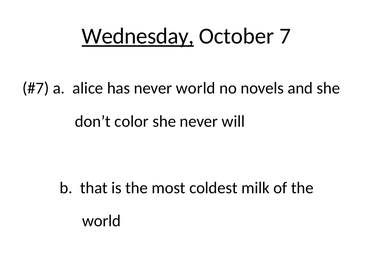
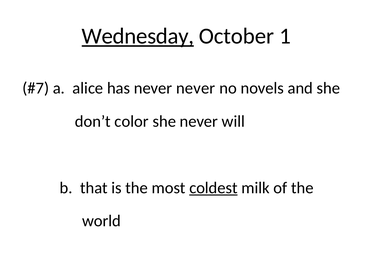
7: 7 -> 1 (285, 36)
never world: world -> never (196, 88)
coldest underline: none -> present (213, 188)
